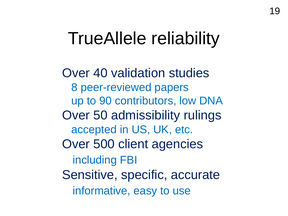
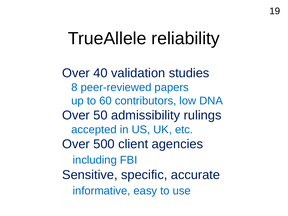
90: 90 -> 60 (106, 101)
